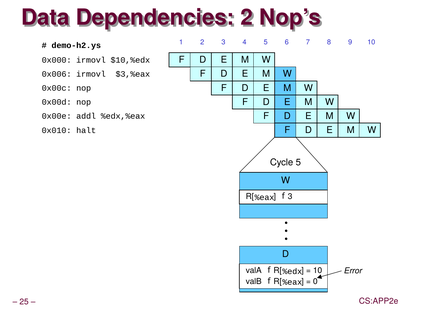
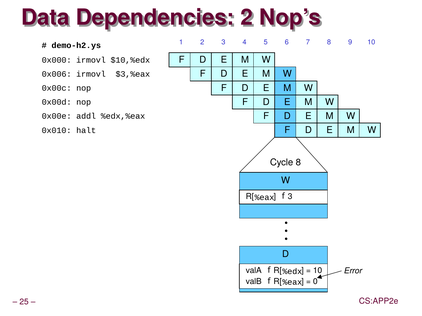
Cycle 5: 5 -> 8 (298, 163)
